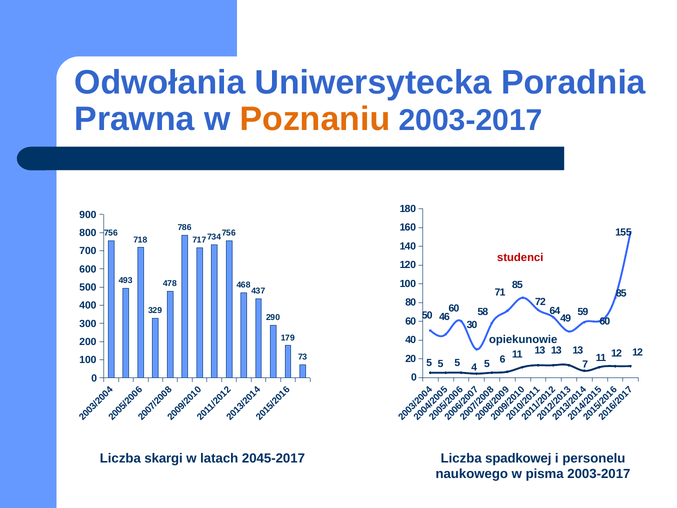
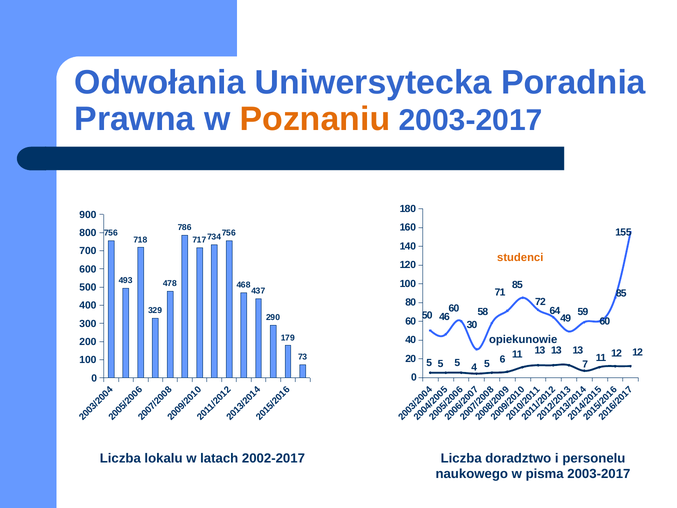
studenci colour: red -> orange (520, 257)
skargi: skargi -> lokalu (164, 458)
2045-2017: 2045-2017 -> 2002-2017 (273, 458)
spadkowej: spadkowej -> doradztwo (518, 458)
